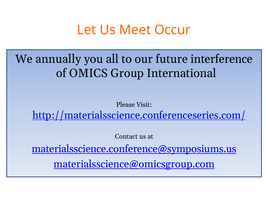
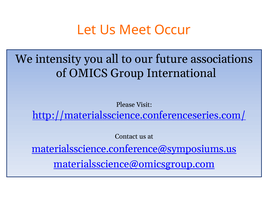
annually: annually -> intensity (58, 59)
interference: interference -> associations (222, 59)
